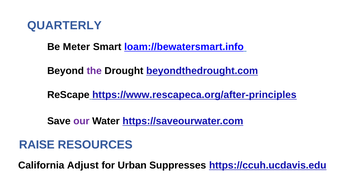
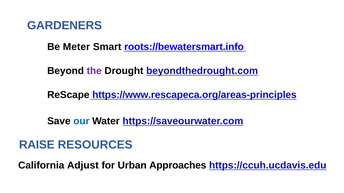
QUARTERLY: QUARTERLY -> GARDENERS (65, 26)
loam://bewatersmart.info: loam://bewatersmart.info -> roots://bewatersmart.info (184, 47)
https://www.rescapeca.org/after-principles: https://www.rescapeca.org/after-principles -> https://www.rescapeca.org/areas-principles (194, 95)
our colour: purple -> blue (81, 121)
Suppresses: Suppresses -> Approaches (178, 166)
